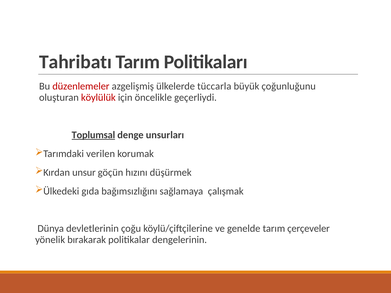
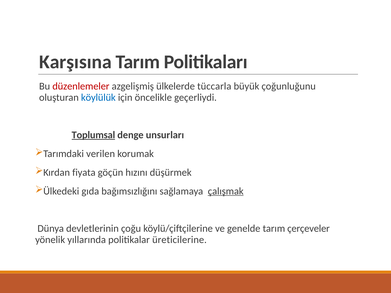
Tahribatı: Tahribatı -> Karşısına (75, 62)
köylülük colour: red -> blue (98, 98)
unsur: unsur -> fiyata (84, 173)
çalışmak underline: none -> present (226, 191)
bırakarak: bırakarak -> yıllarında (87, 240)
dengelerinin: dengelerinin -> üreticilerine (179, 240)
